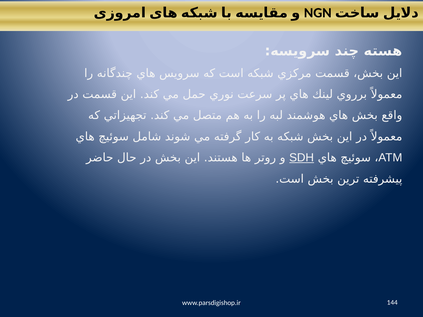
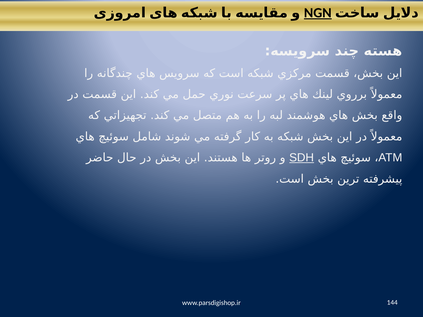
NGN underline: none -> present (318, 13)
